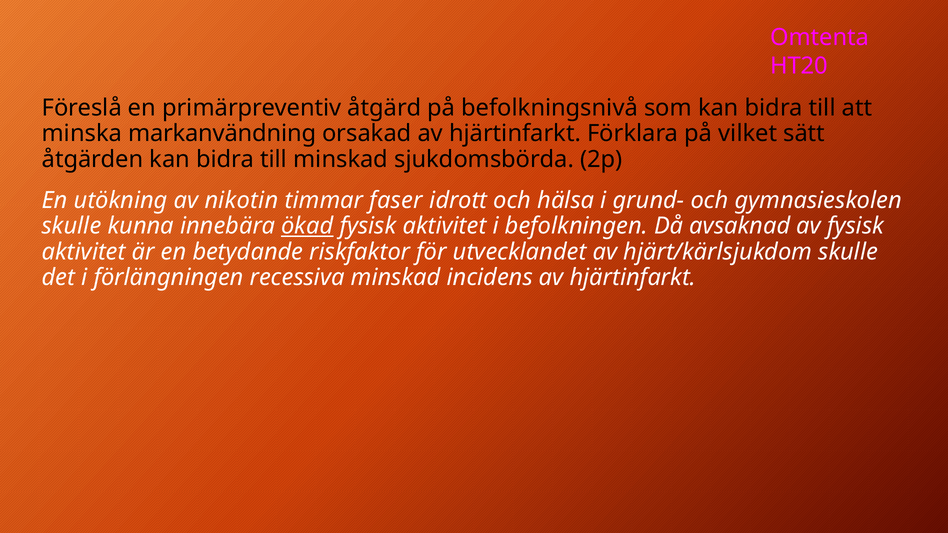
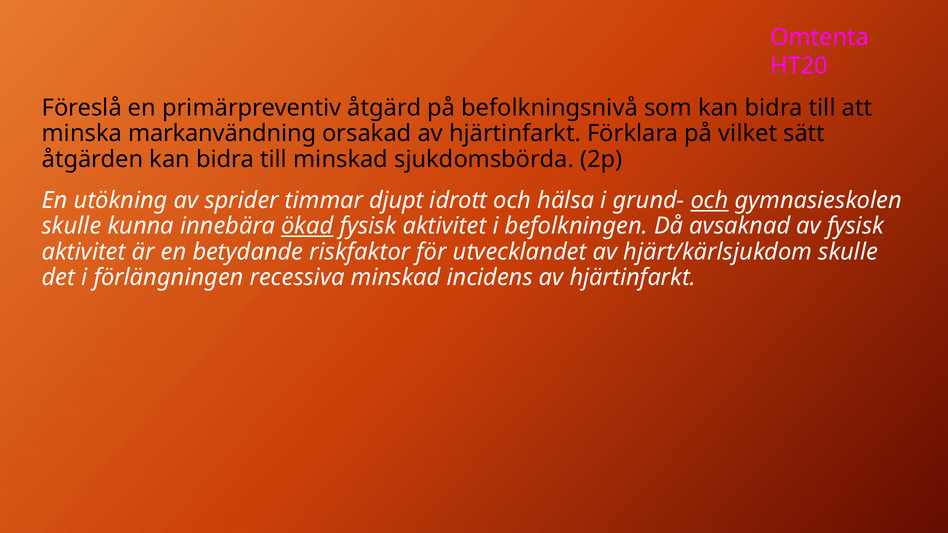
nikotin: nikotin -> sprider (242, 201)
faser: faser -> djupt (396, 201)
och underline: none -> present (709, 201)
